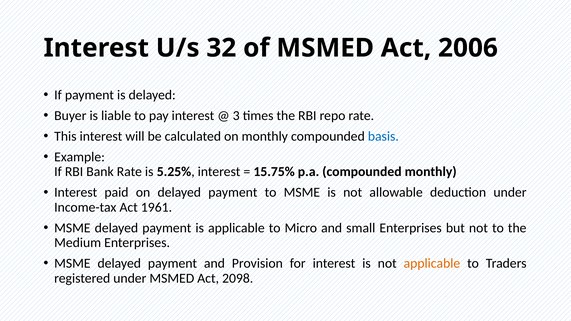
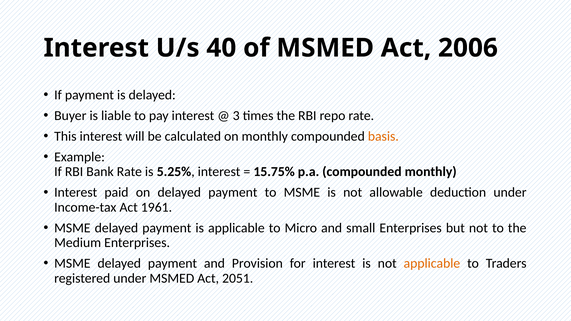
32: 32 -> 40 (221, 48)
basis colour: blue -> orange (383, 136)
2098: 2098 -> 2051 (238, 278)
